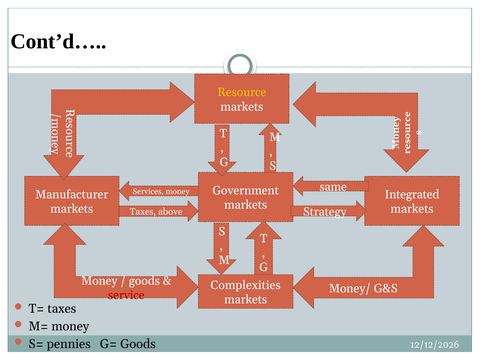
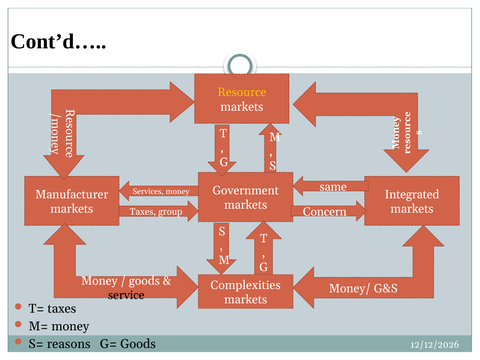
Strategy: Strategy -> Concern (325, 212)
above: above -> group (170, 212)
service colour: red -> black (126, 295)
pennies: pennies -> reasons (69, 344)
